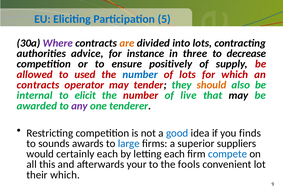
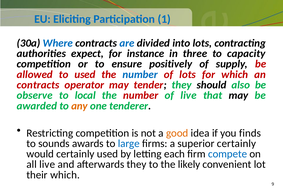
5: 5 -> 1 (164, 19)
Where colour: purple -> blue (58, 43)
are colour: orange -> blue (127, 43)
advice: advice -> expect (87, 54)
decrease: decrease -> capacity (246, 54)
should colour: orange -> black (212, 85)
internal: internal -> observe (35, 95)
elicit: elicit -> local (85, 95)
any colour: purple -> orange (79, 106)
good colour: blue -> orange (177, 133)
superior suppliers: suppliers -> certainly (236, 143)
certainly each: each -> used (107, 154)
all this: this -> live (47, 164)
afterwards your: your -> they (137, 164)
fools: fools -> likely (189, 164)
